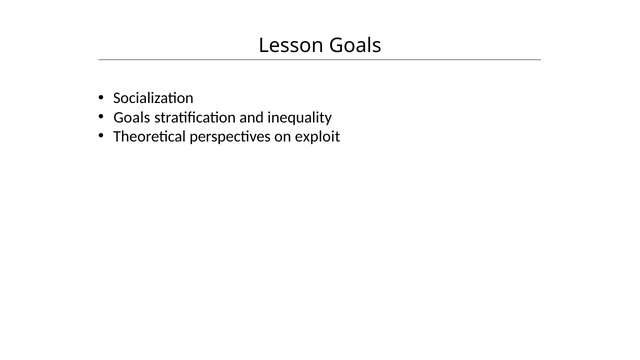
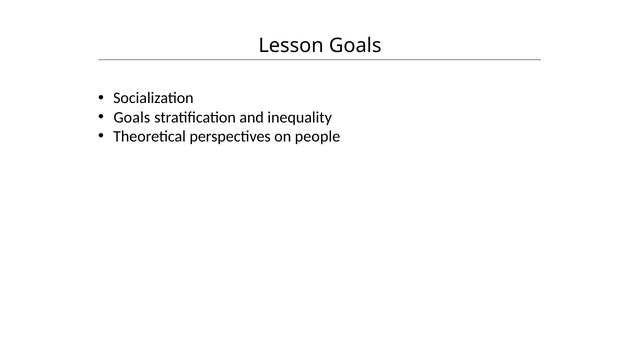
exploit: exploit -> people (318, 137)
